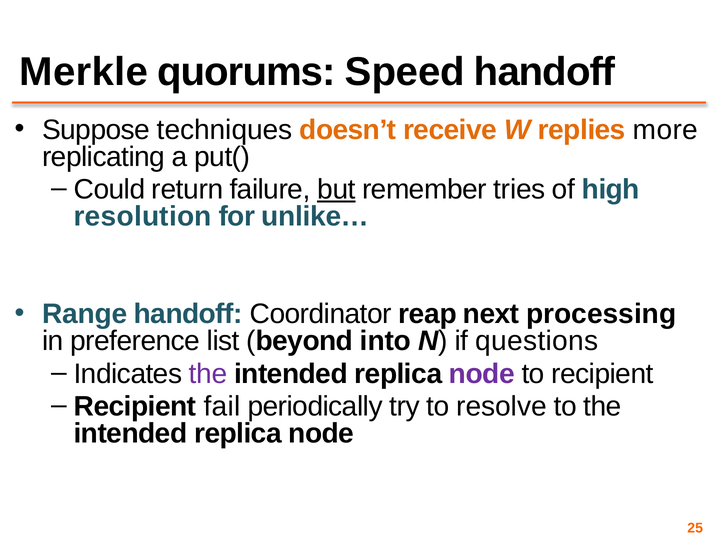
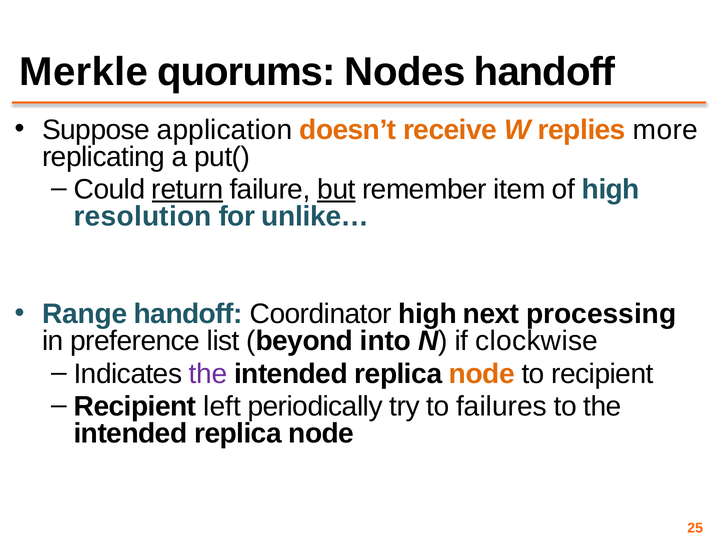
Speed: Speed -> Nodes (405, 72)
techniques: techniques -> application (225, 130)
return underline: none -> present (188, 189)
tries: tries -> item (519, 189)
Coordinator reap: reap -> high (428, 314)
questions: questions -> clockwise (537, 341)
node colour: purple -> orange (482, 374)
fail: fail -> left (222, 406)
resolve: resolve -> failures (502, 406)
